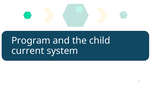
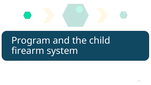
current: current -> firearm (28, 51)
